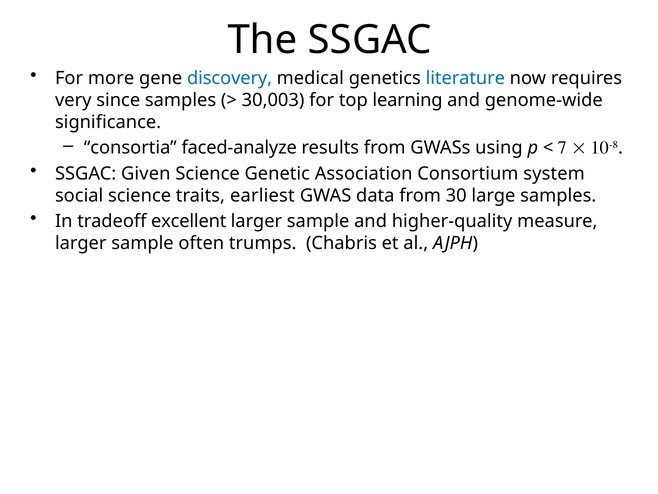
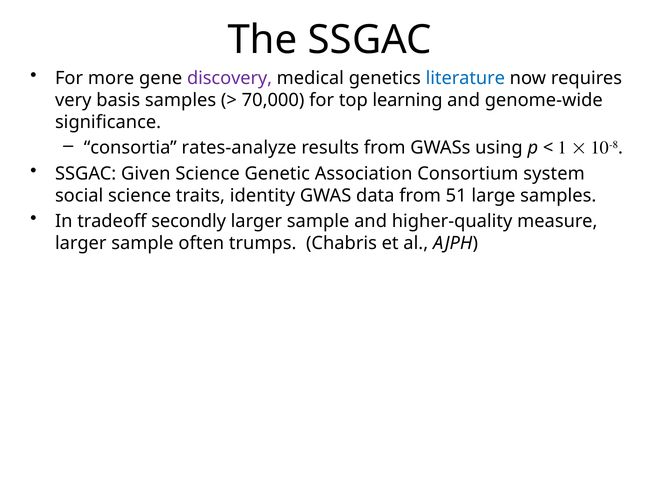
discovery colour: blue -> purple (230, 78)
since: since -> basis (118, 100)
30,003: 30,003 -> 70,000 (273, 100)
faced-analyze: faced-analyze -> rates-analyze (239, 148)
7: 7 -> 1 (562, 148)
earliest: earliest -> identity (262, 195)
30: 30 -> 51 (456, 195)
excellent: excellent -> secondly (189, 221)
